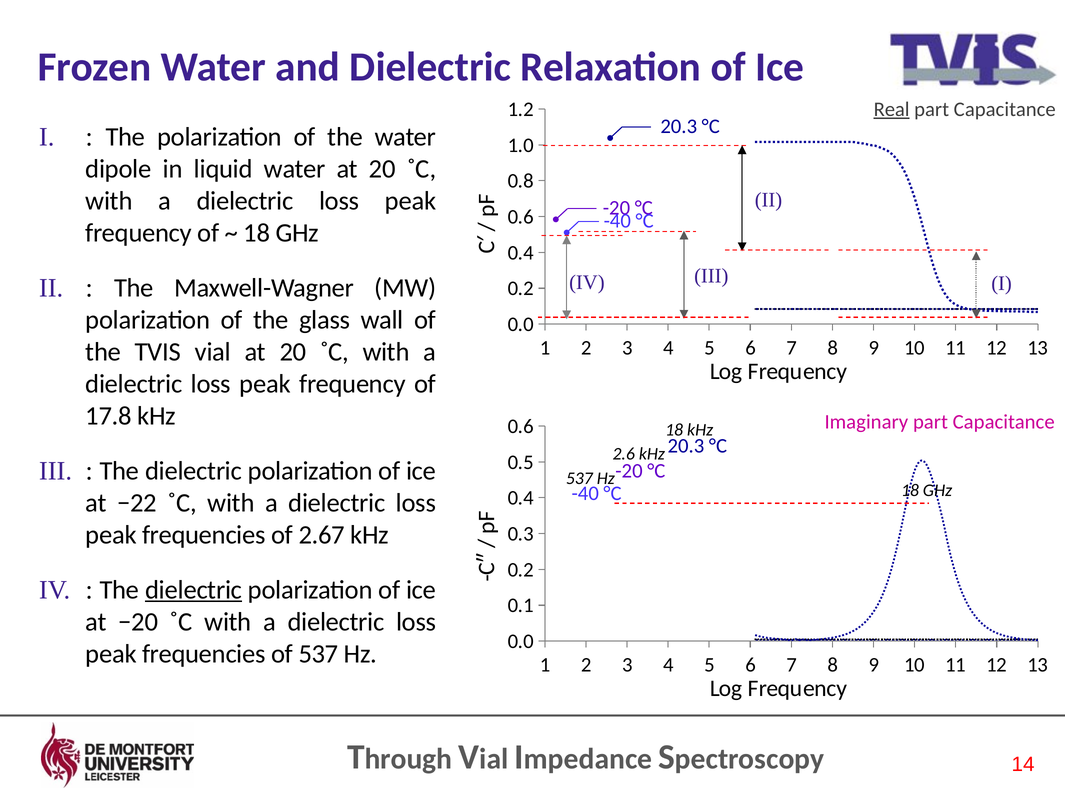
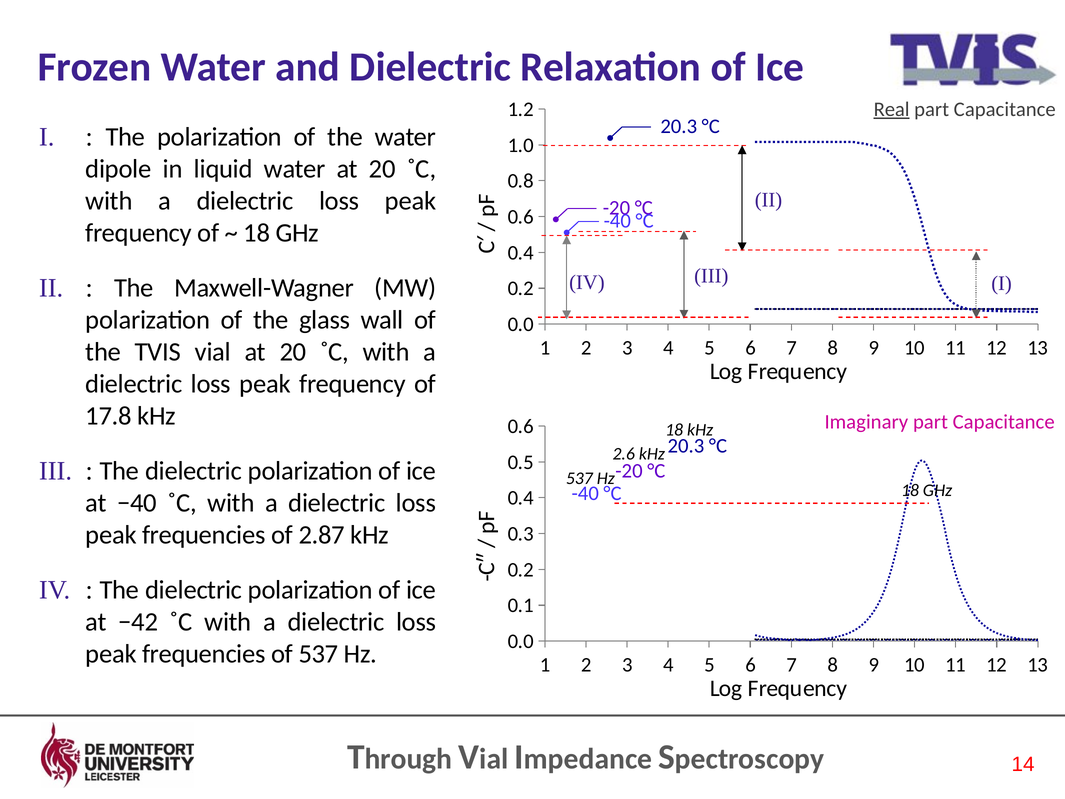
−22: −22 -> −40 (137, 503)
2.67: 2.67 -> 2.87 (322, 535)
dielectric underline: present -> none (194, 590)
−20: −20 -> −42 (138, 622)
